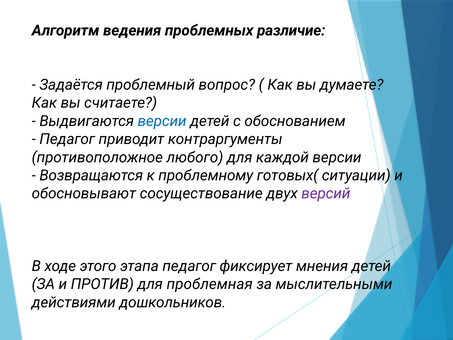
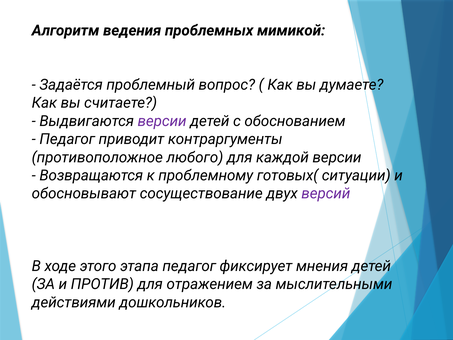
различие: различие -> мимикой (291, 30)
версии colour: blue -> purple (162, 121)
проблемная: проблемная -> отражением (210, 284)
